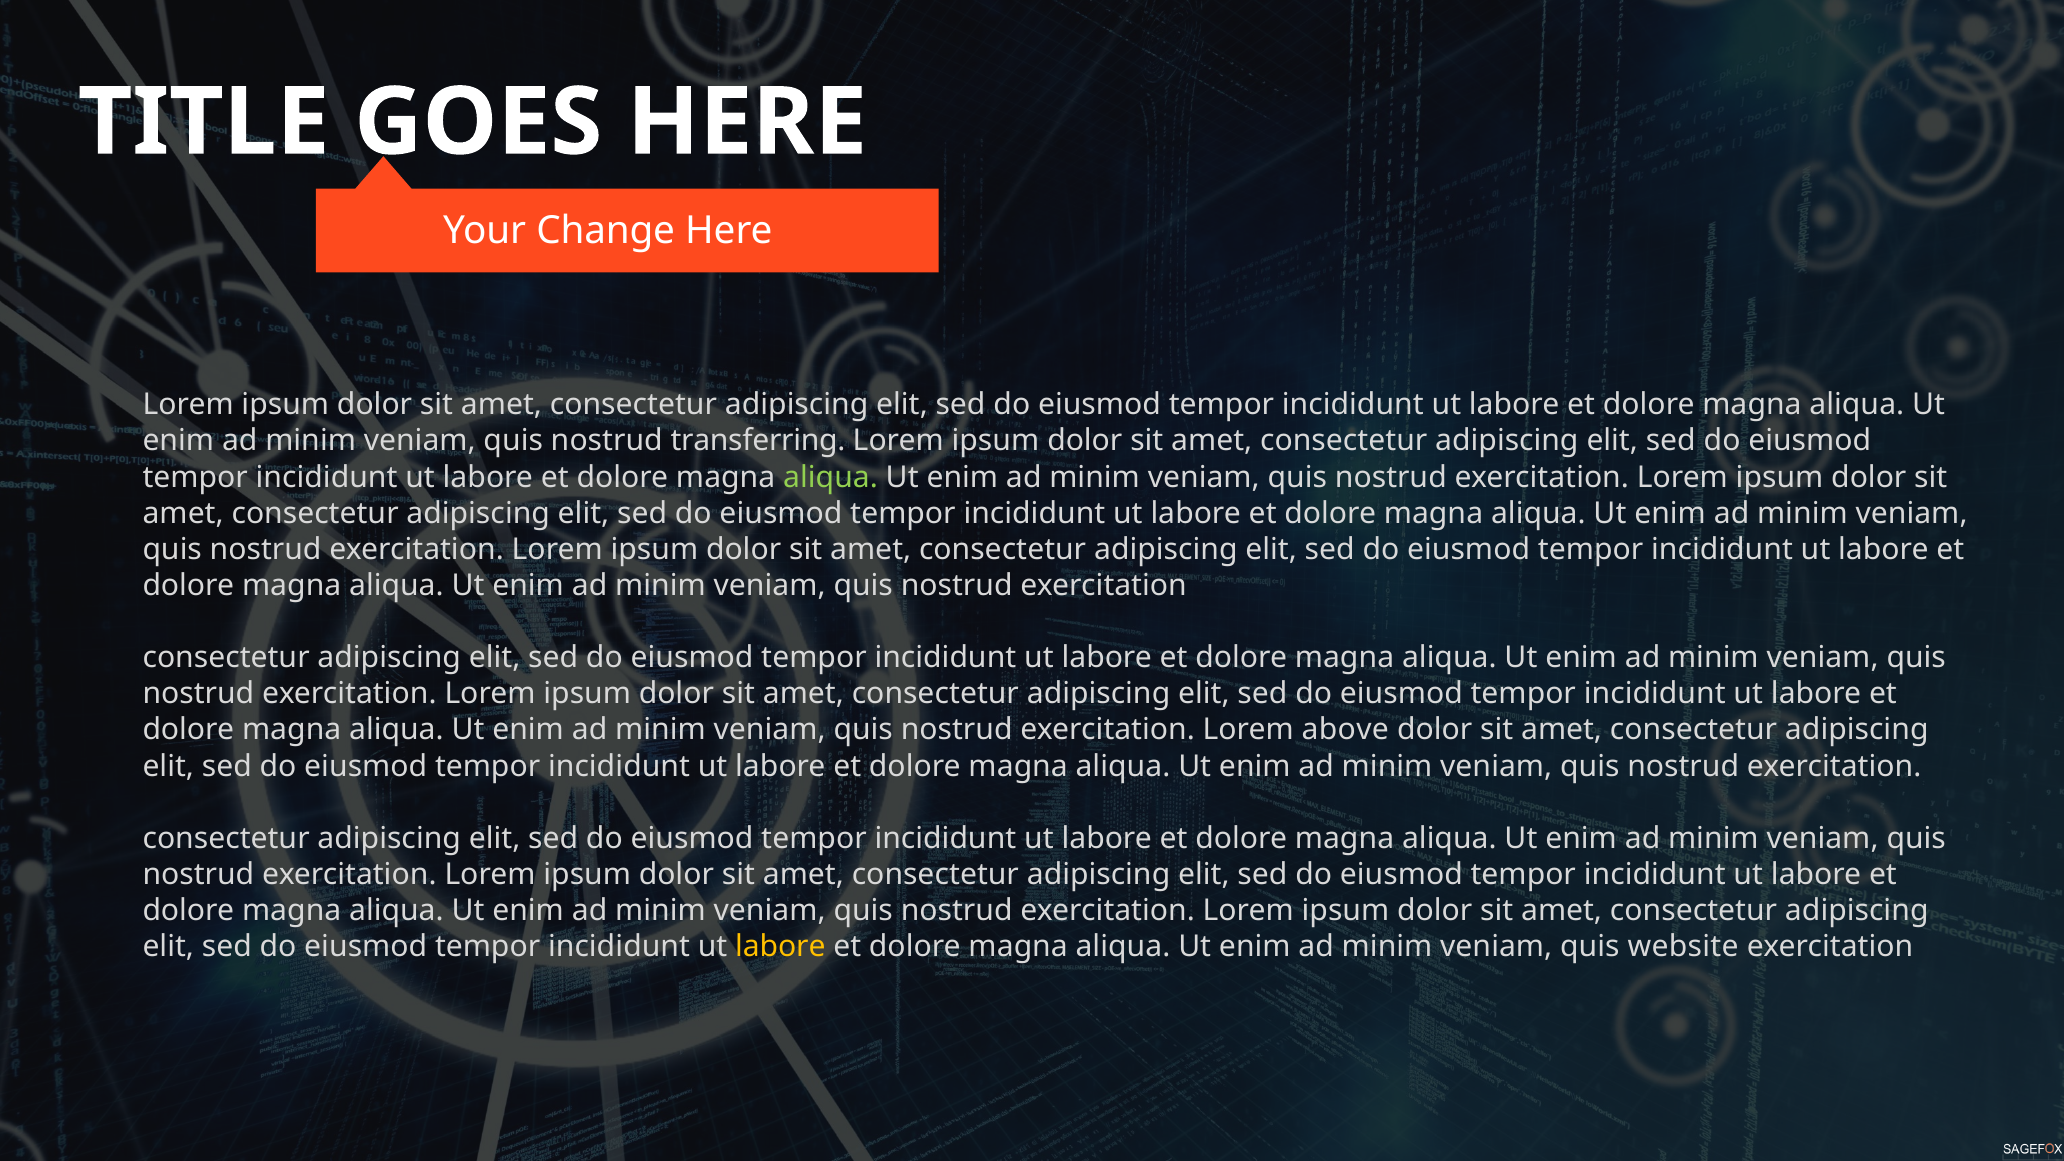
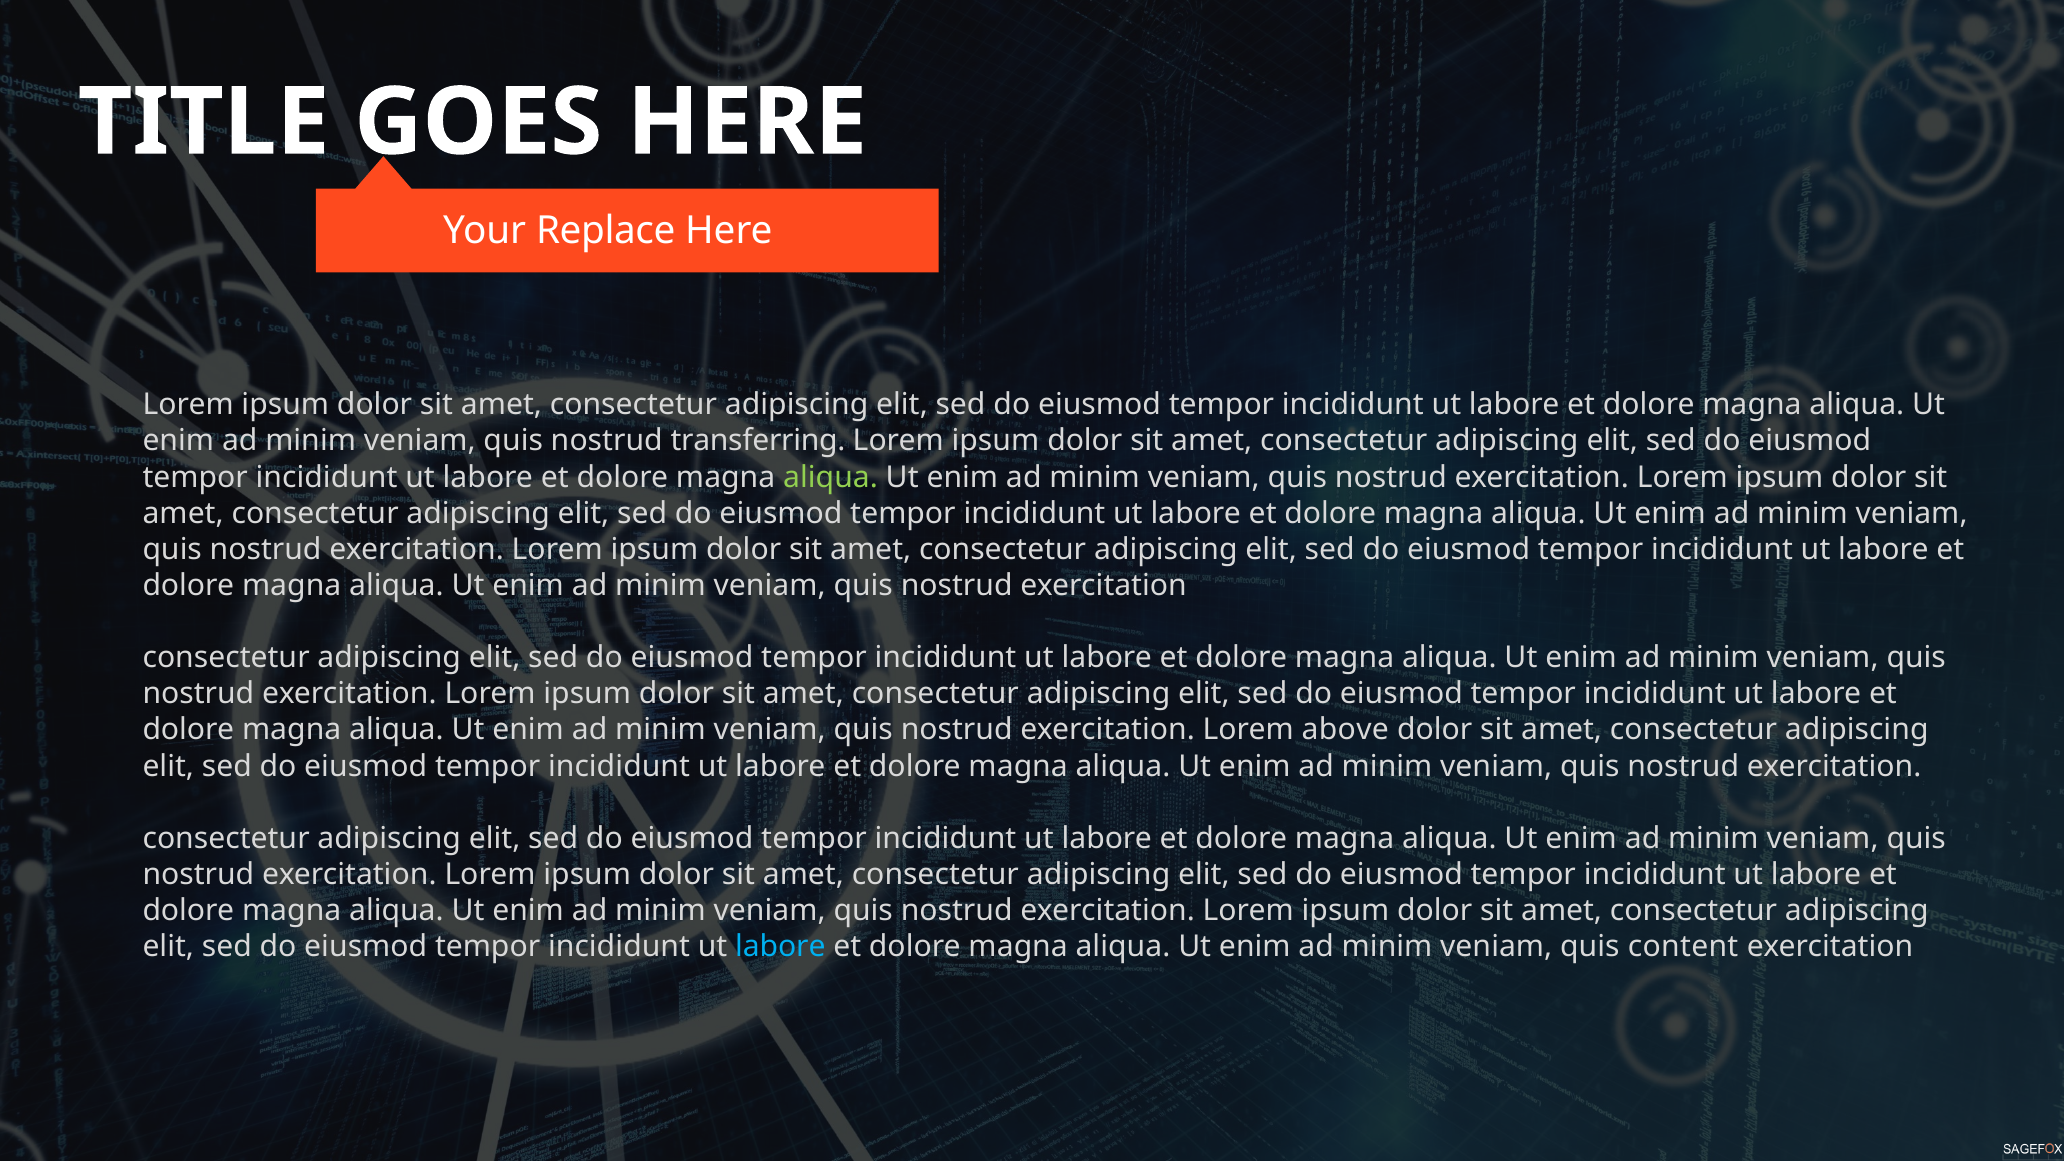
Change: Change -> Replace (606, 231)
labore colour: yellow -> light blue (780, 947)
website: website -> content (1683, 947)
